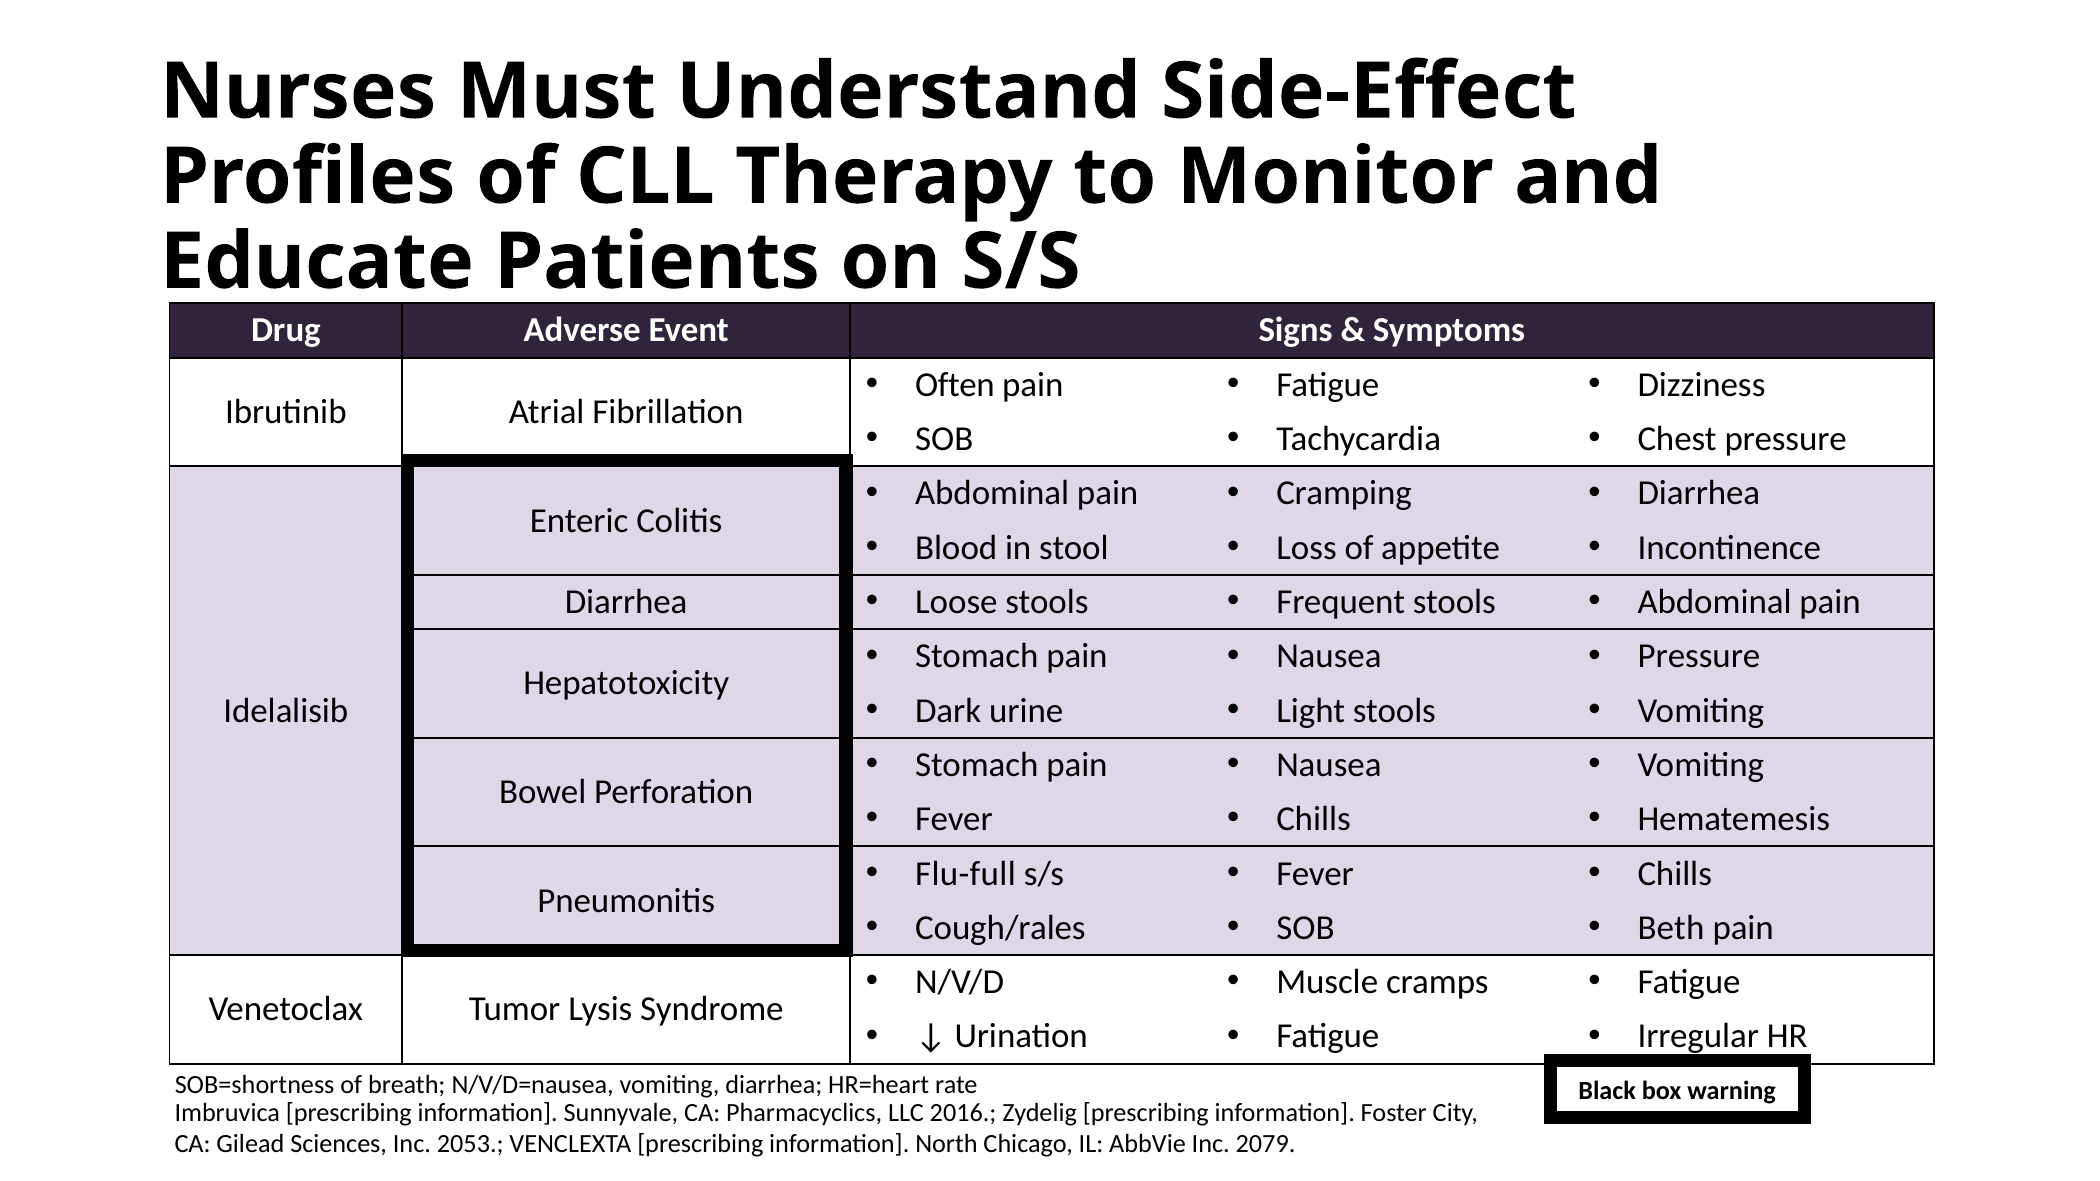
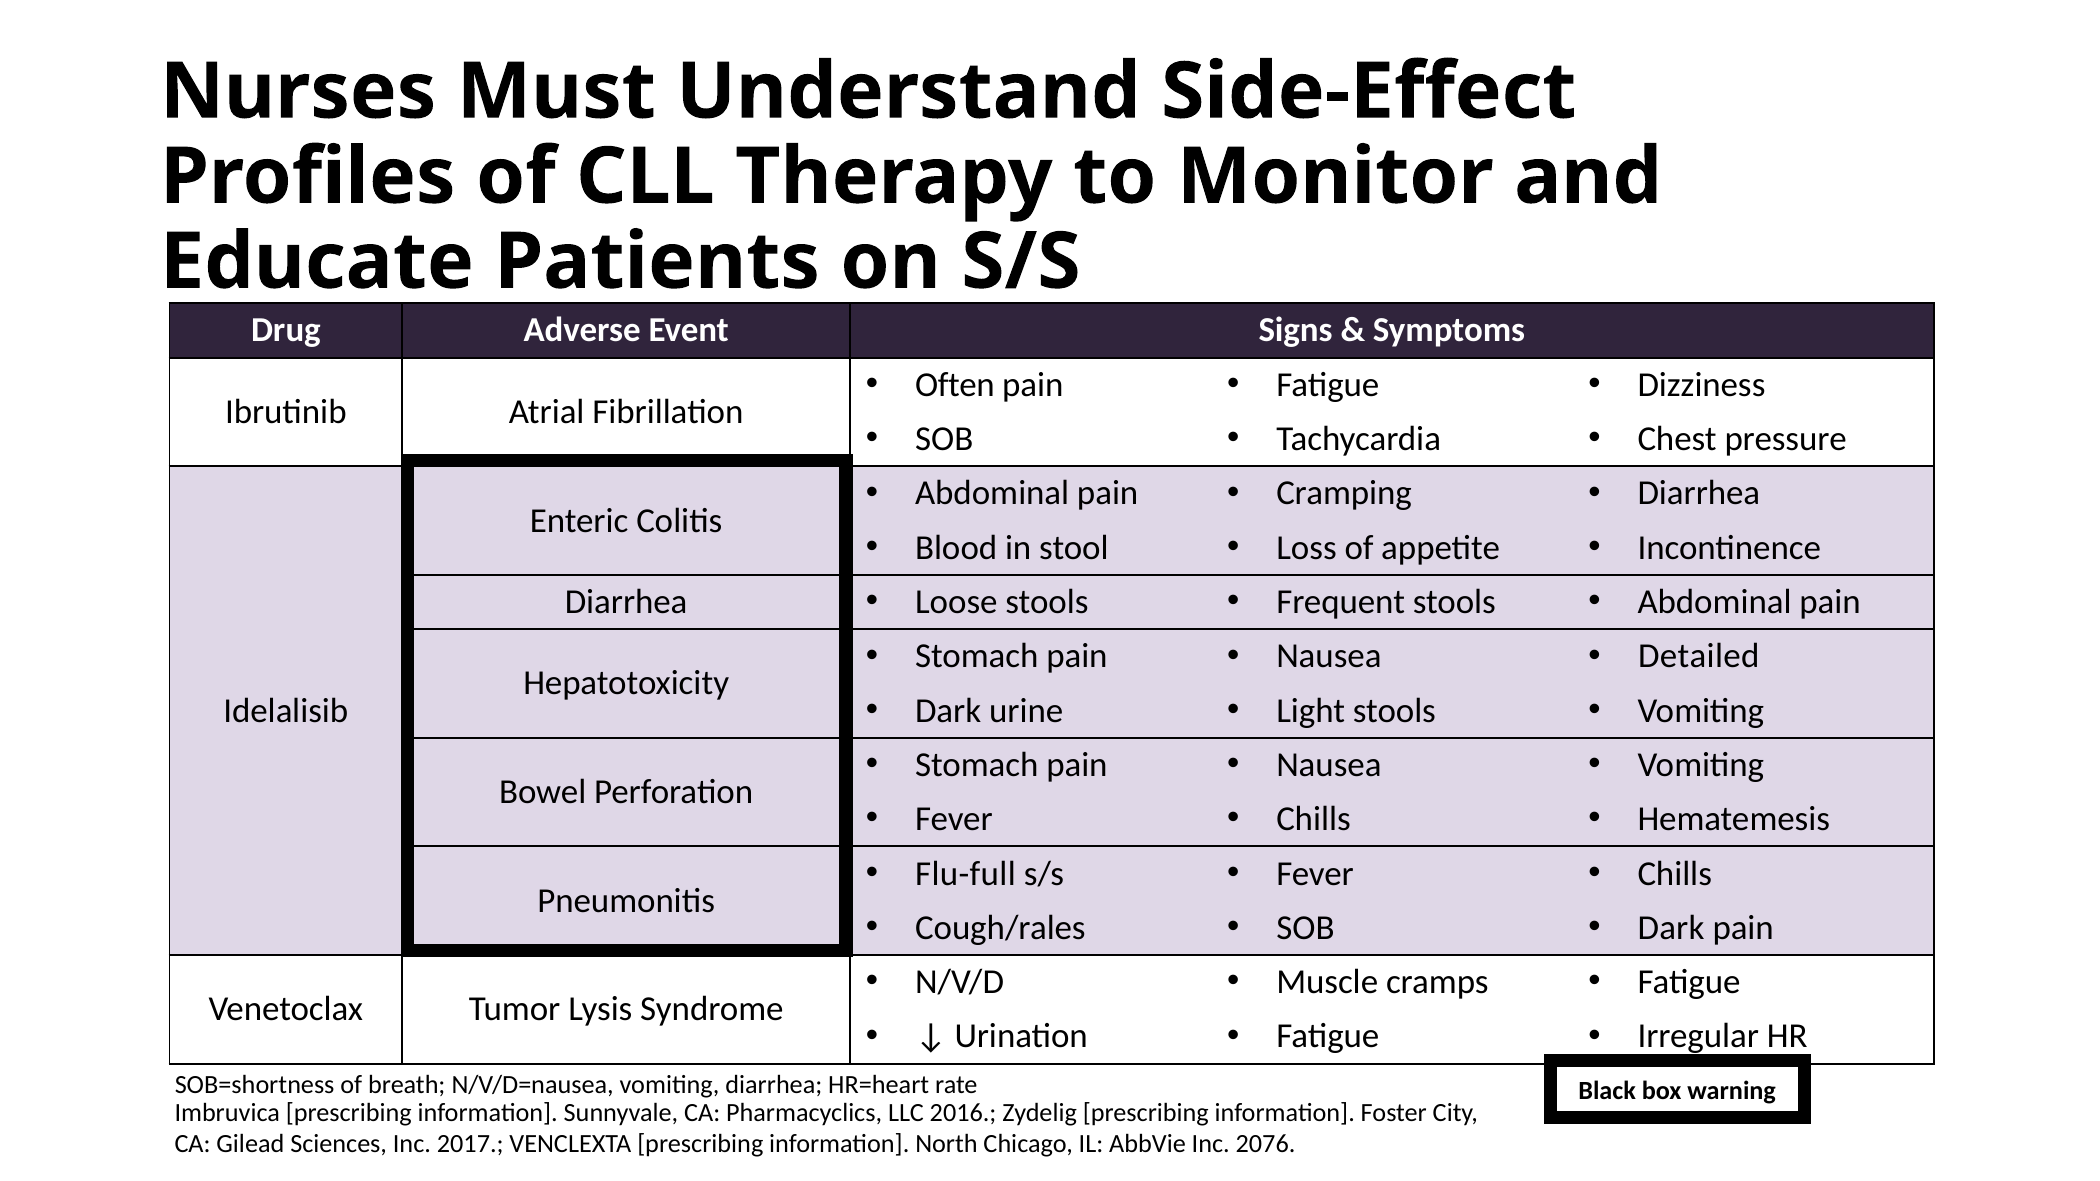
Pressure: Pressure -> Detailed (1699, 656)
Beth: Beth -> Dark (1671, 928)
2053: 2053 -> 2017 (470, 1145)
2079: 2079 -> 2076 (1266, 1145)
